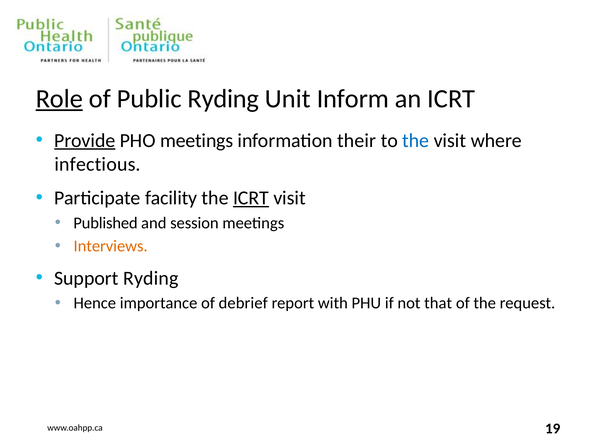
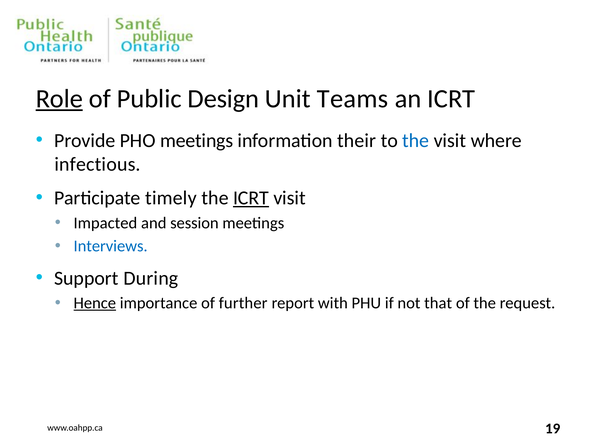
Public Ryding: Ryding -> Design (223, 99)
Inform: Inform -> Teams (353, 99)
Provide underline: present -> none (85, 140)
facility: facility -> timely (171, 198)
Published: Published -> Impacted (105, 223)
Interviews colour: orange -> blue (111, 246)
Support Ryding: Ryding -> During (151, 278)
Hence underline: none -> present (95, 303)
debrief: debrief -> further (243, 303)
